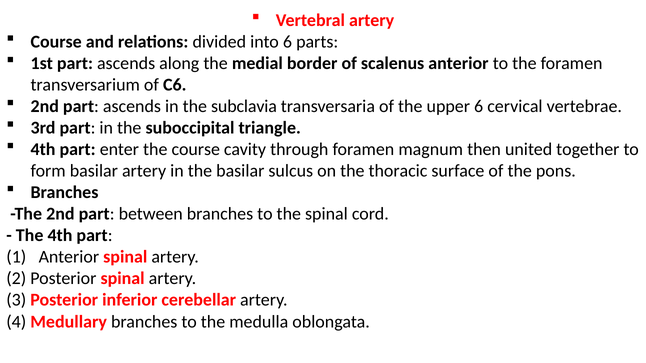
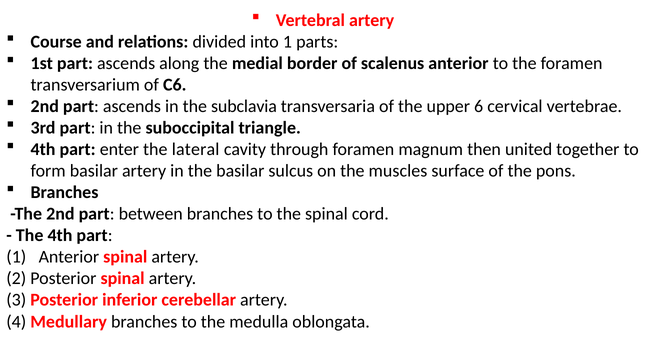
into 6: 6 -> 1 (287, 42)
the course: course -> lateral (196, 150)
thoracic: thoracic -> muscles (398, 171)
